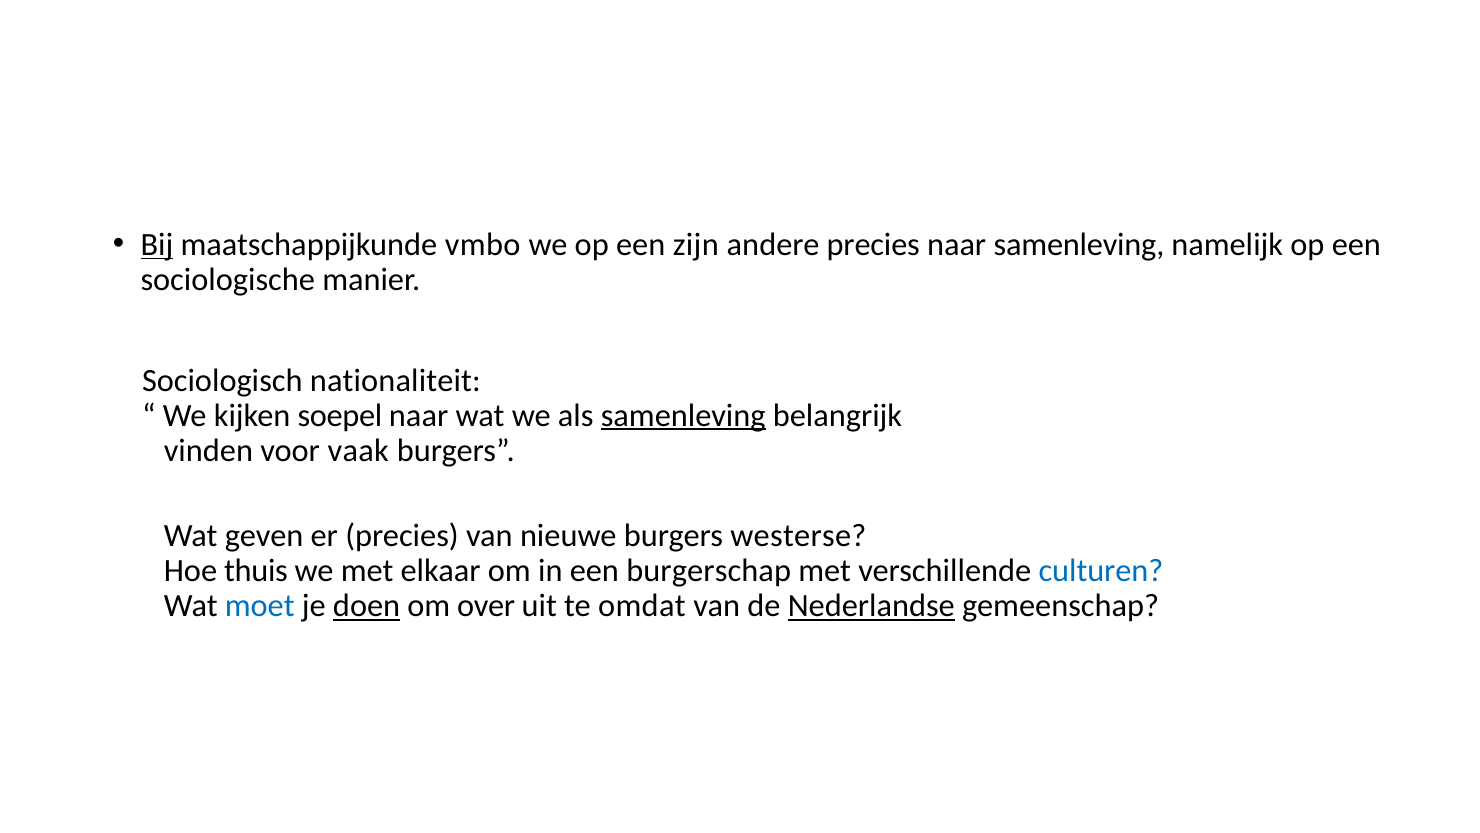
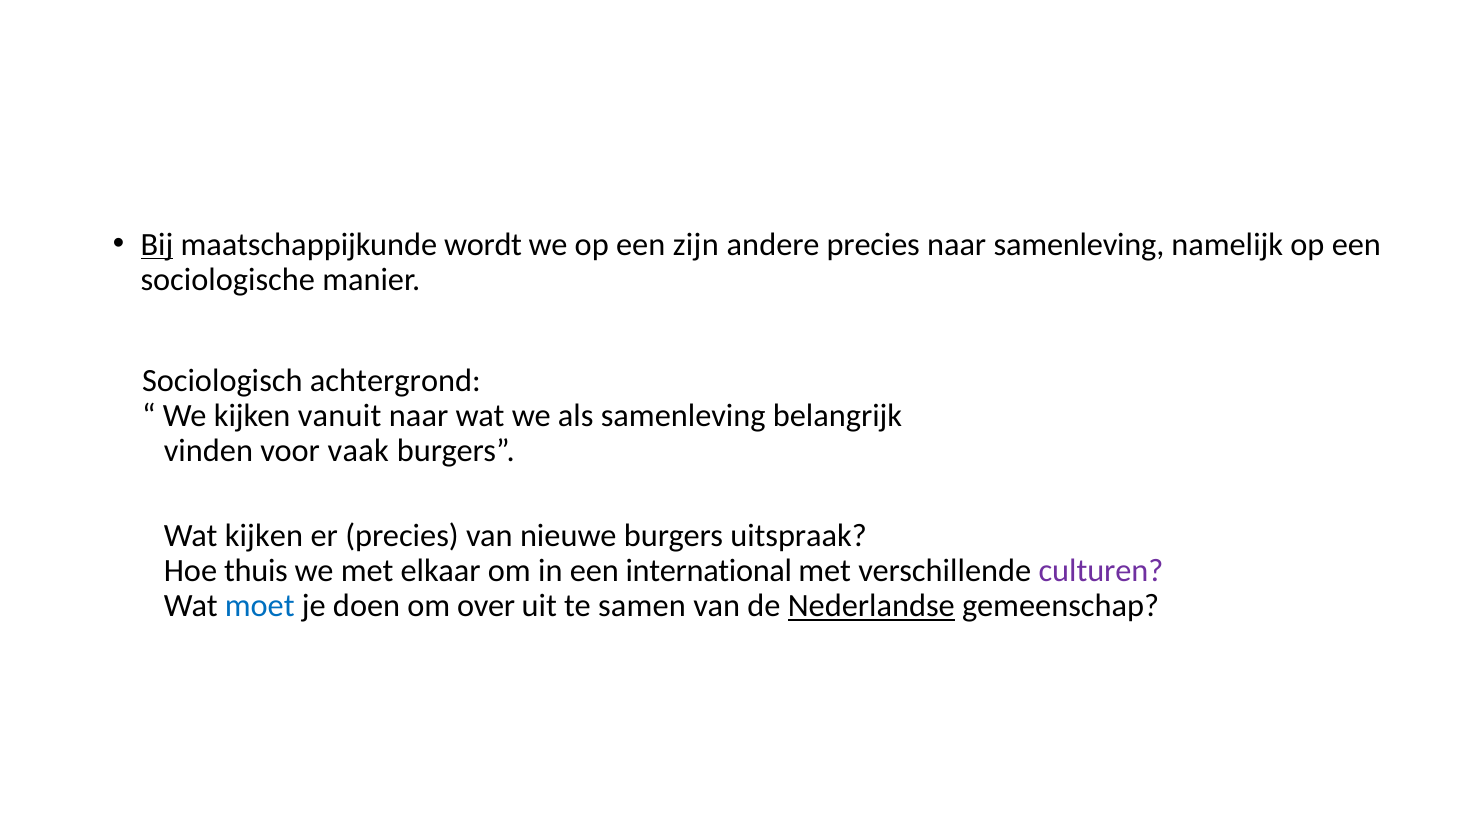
vmbo: vmbo -> wordt (483, 244)
nationaliteit: nationaliteit -> achtergrond (395, 380)
soepel: soepel -> vanuit (340, 415)
samenleving underline: present -> none (683, 415)
Wat geven: geven -> kijken (264, 535)
westerse: westerse -> uitspraak (799, 535)
burgerschap: burgerschap -> international (709, 570)
culturen colour: blue -> purple (1101, 570)
doen underline: present -> none (367, 605)
omdat: omdat -> samen (642, 605)
